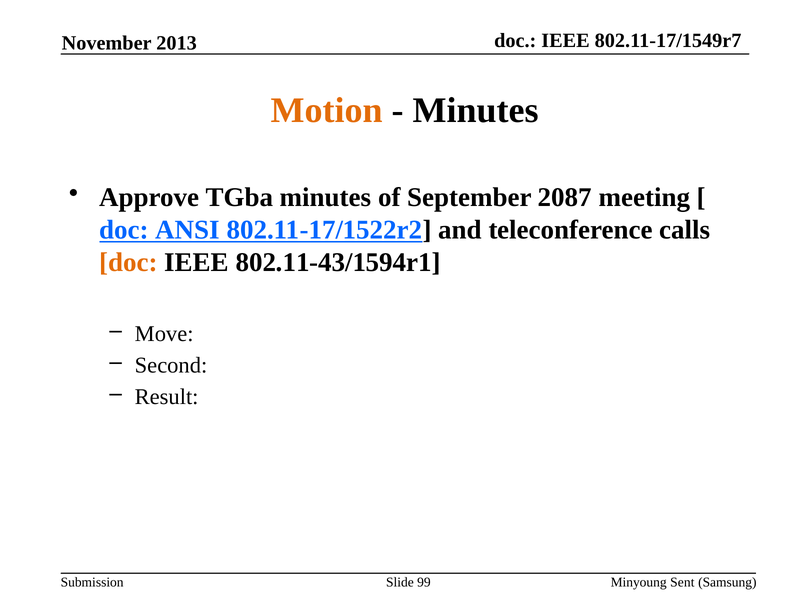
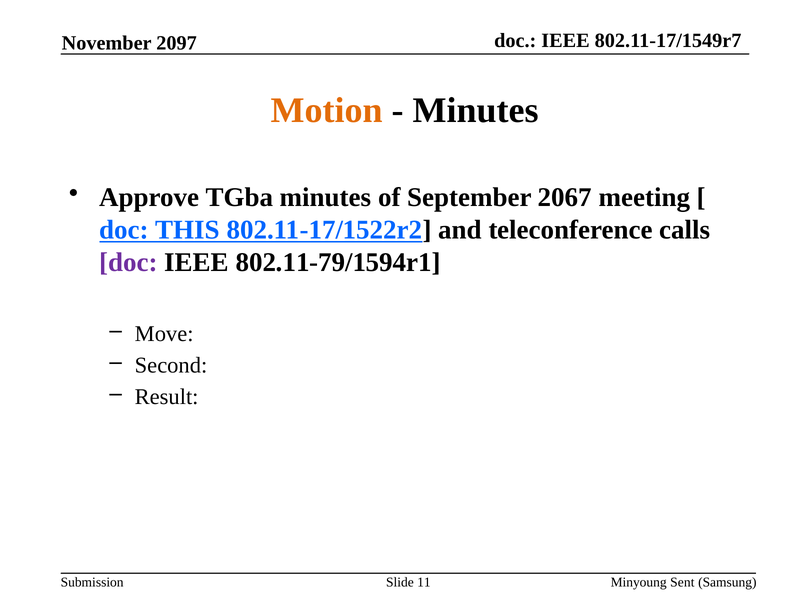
2013: 2013 -> 2097 (177, 43)
2087: 2087 -> 2067 (565, 198)
ANSI: ANSI -> THIS (188, 230)
doc colour: orange -> purple (129, 262)
802.11-43/1594r1: 802.11-43/1594r1 -> 802.11-79/1594r1 (338, 262)
99: 99 -> 11 (424, 583)
